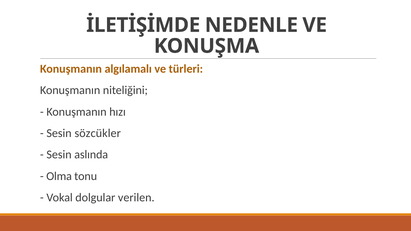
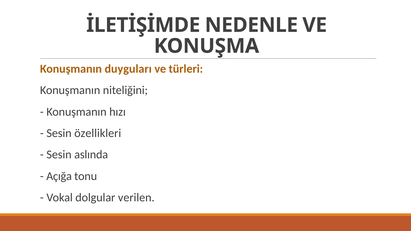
algılamalı: algılamalı -> duyguları (128, 69)
sözcükler: sözcükler -> özellikleri (98, 133)
Olma: Olma -> Açığa (59, 176)
